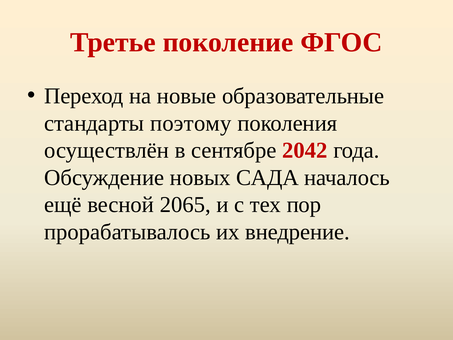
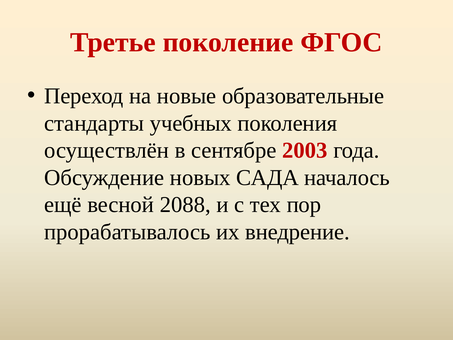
поэтому: поэтому -> учебных (191, 123)
2042: 2042 -> 2003 (305, 150)
2065: 2065 -> 2088 (185, 205)
